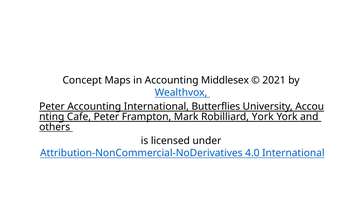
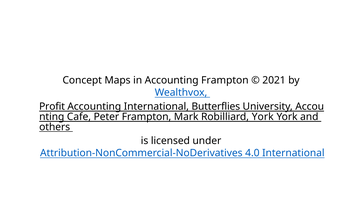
Accounting Middlesex: Middlesex -> Frampton (225, 80)
Peter: Peter -> Profit (52, 106)
